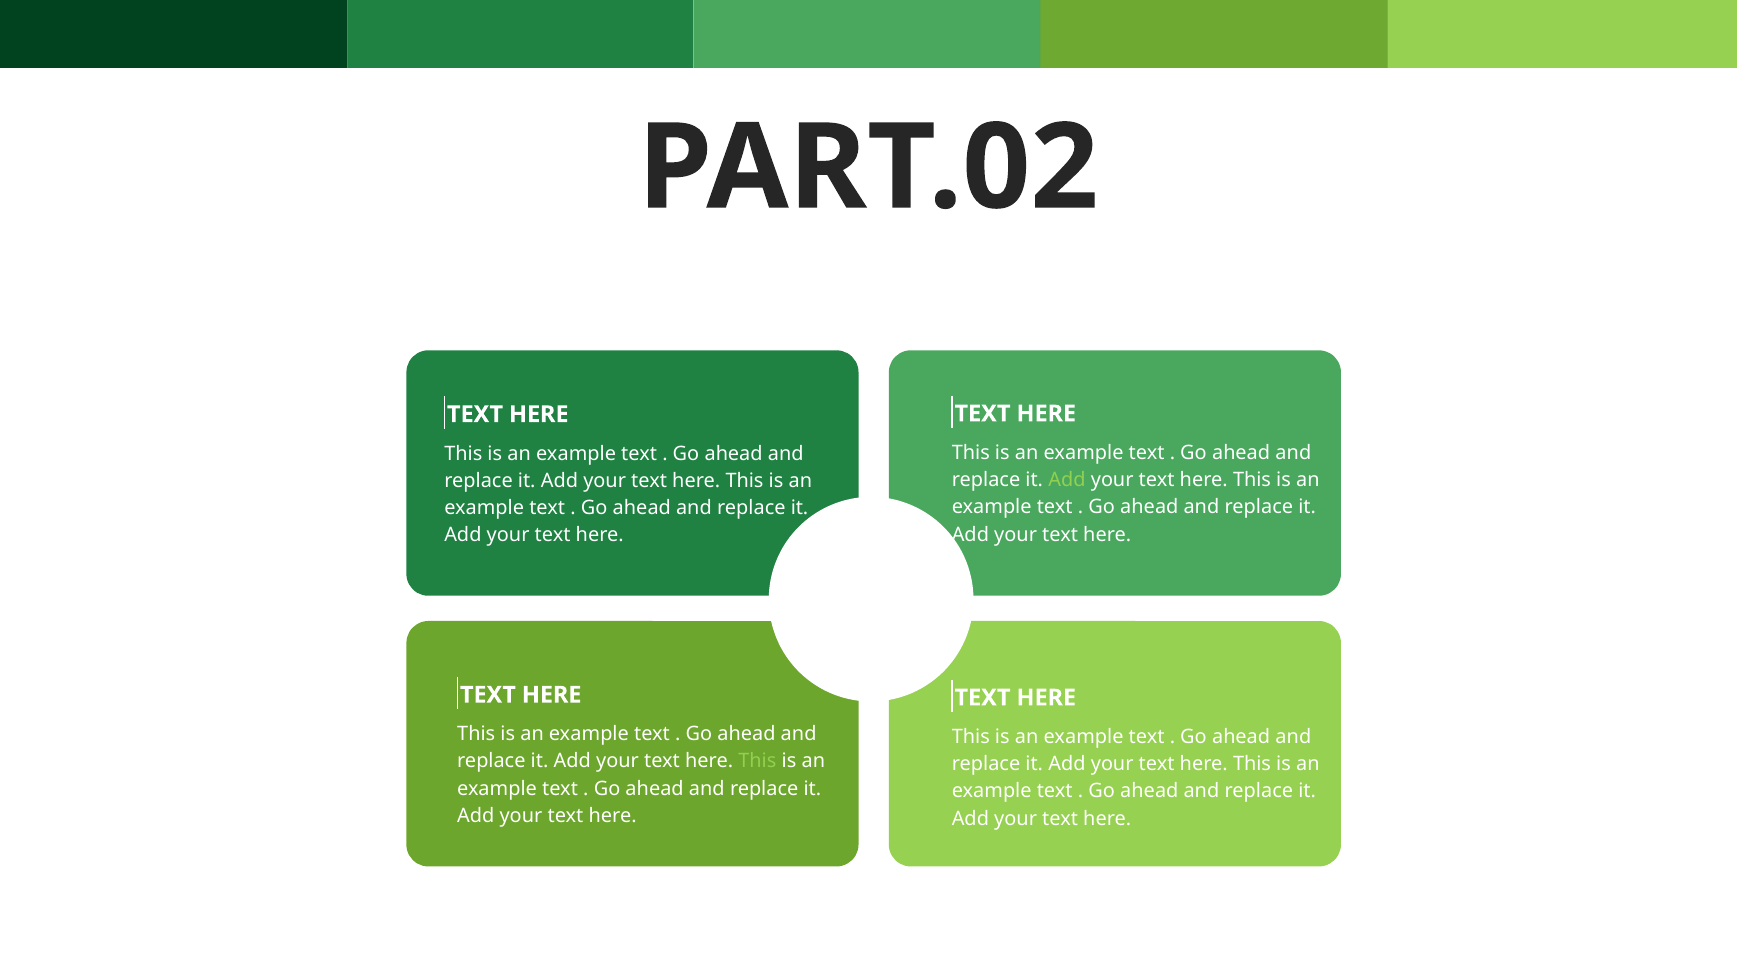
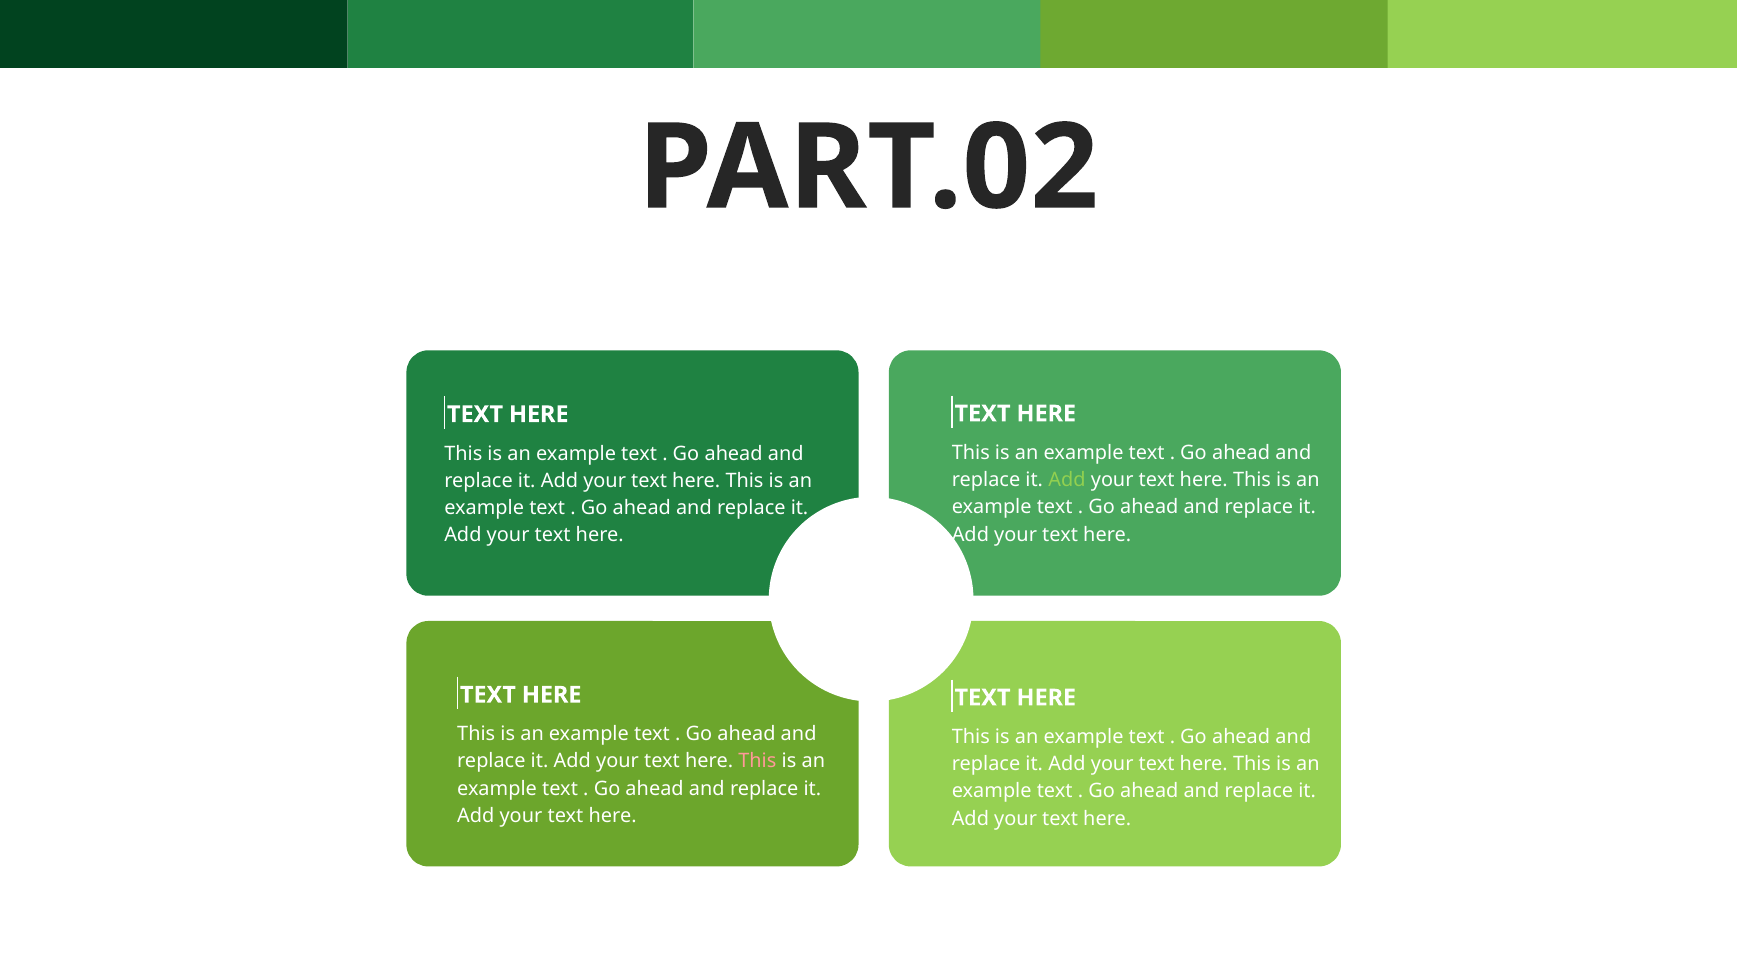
This colour: light green -> pink (757, 761)
